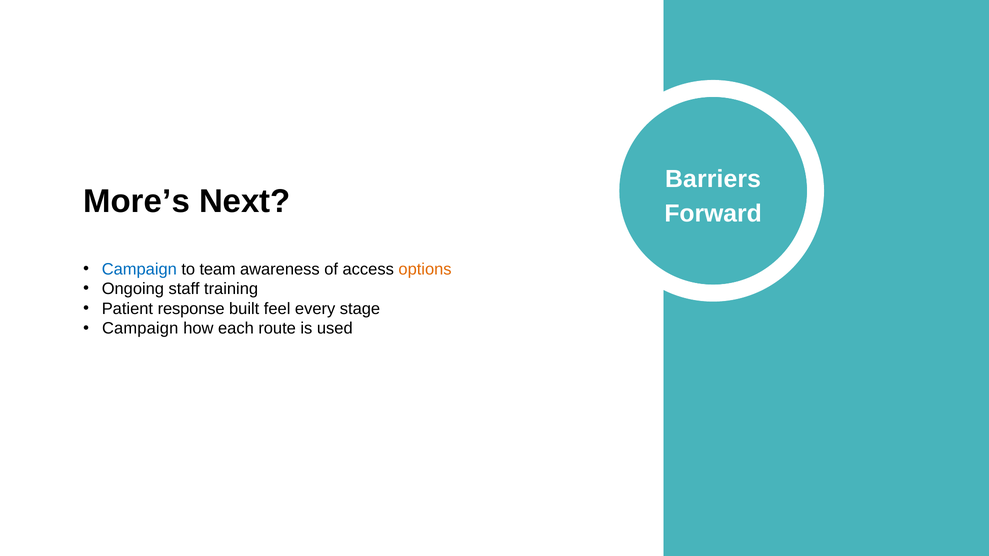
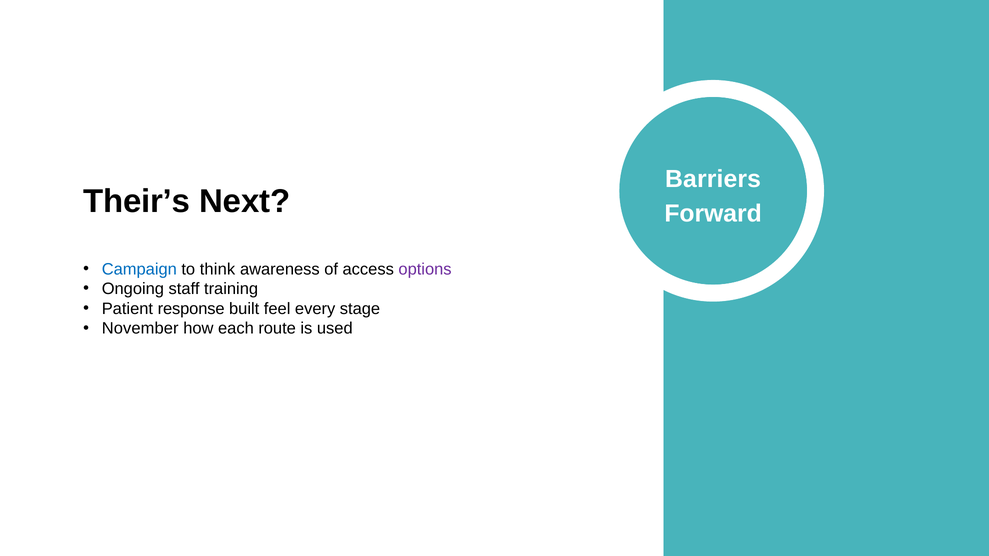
More’s: More’s -> Their’s (137, 201)
team: team -> think (217, 269)
options colour: orange -> purple (425, 269)
Campaign: Campaign -> November (140, 329)
